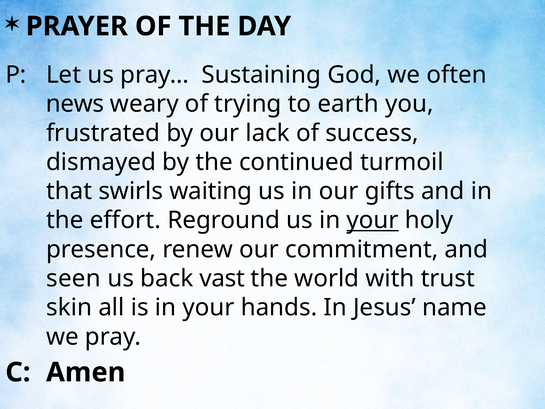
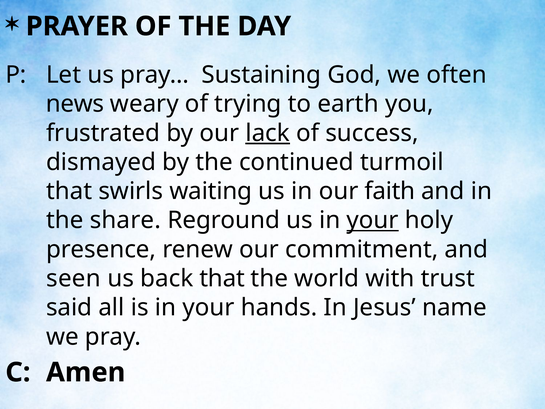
lack underline: none -> present (268, 133)
gifts: gifts -> faith (390, 191)
effort: effort -> share (125, 220)
back vast: vast -> that (222, 278)
skin: skin -> said (69, 307)
